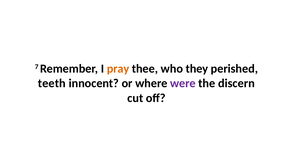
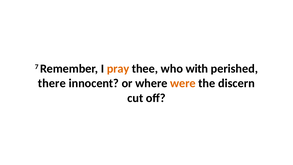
they: they -> with (197, 69)
teeth: teeth -> there (52, 83)
were colour: purple -> orange (183, 83)
